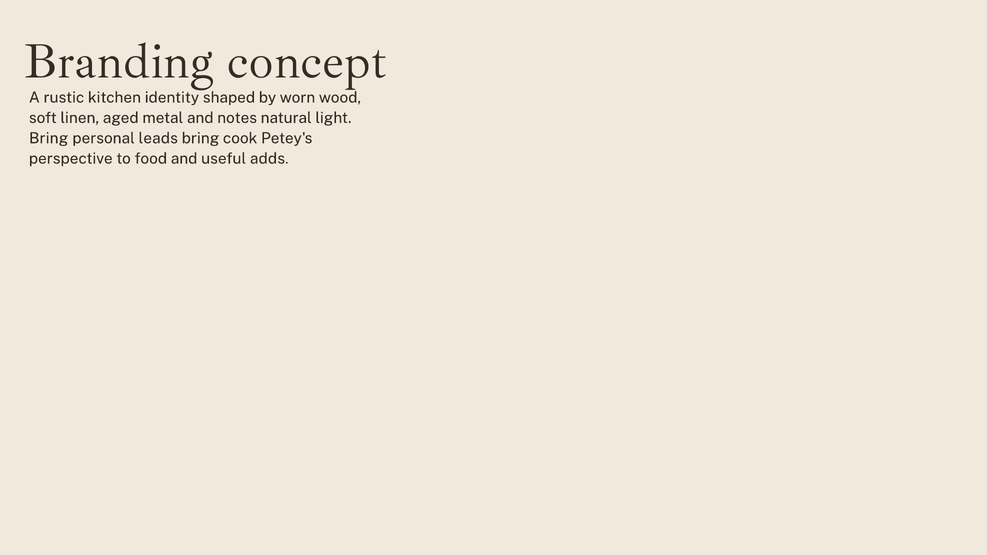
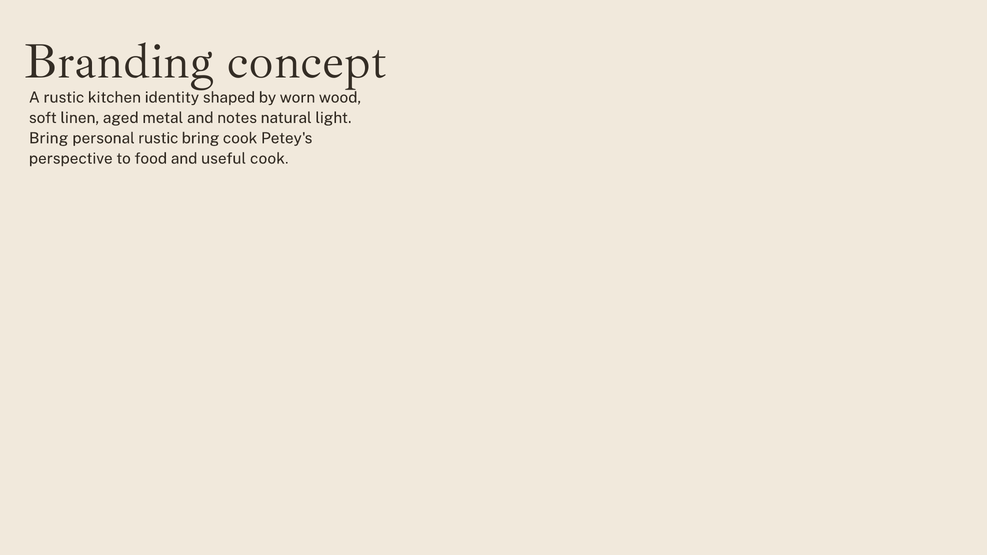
personal leads: leads -> rustic (158, 138)
useful adds: adds -> cook (269, 159)
